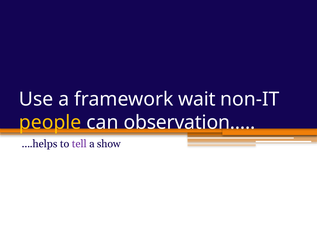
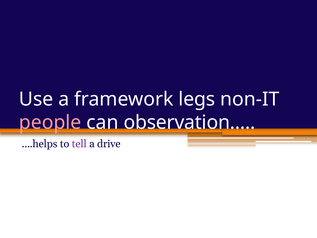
wait: wait -> legs (197, 99)
people colour: yellow -> pink (50, 122)
show: show -> drive (109, 144)
